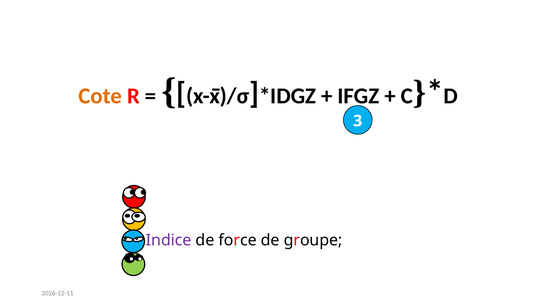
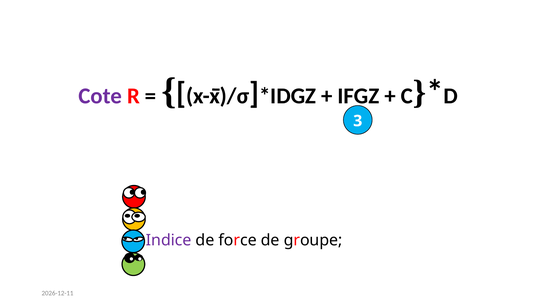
Cote colour: orange -> purple (100, 96)
